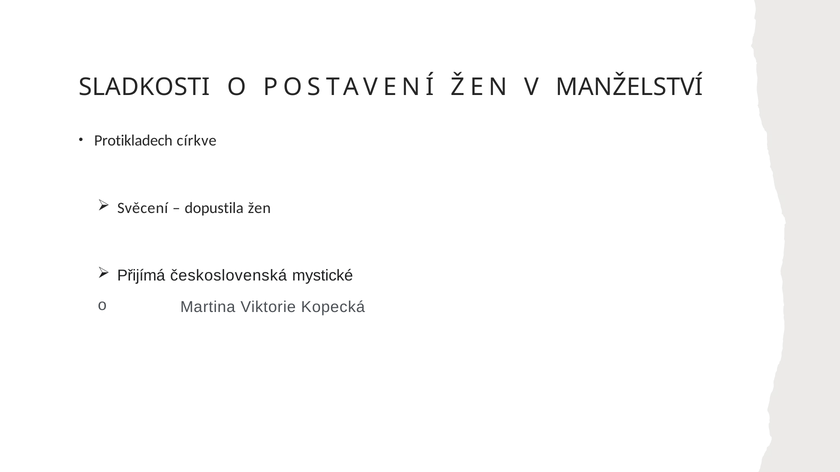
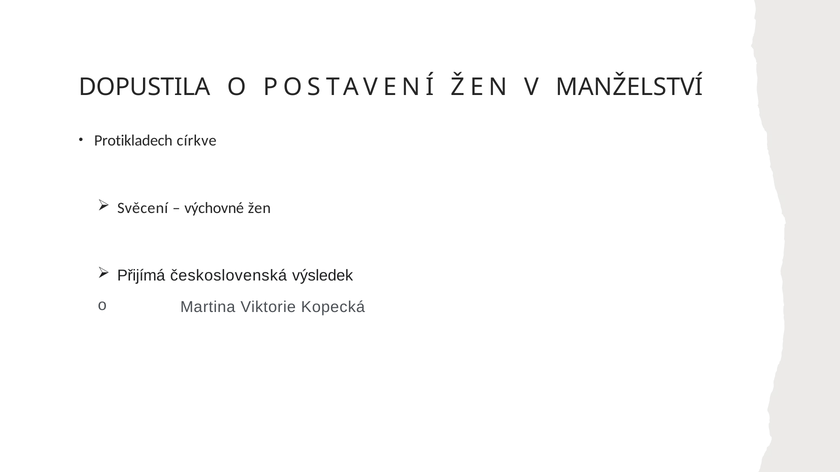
SLADKOSTI: SLADKOSTI -> DOPUSTILA (145, 87)
dopustila: dopustila -> výchovné (214, 208)
mystické: mystické -> výsledek (323, 276)
